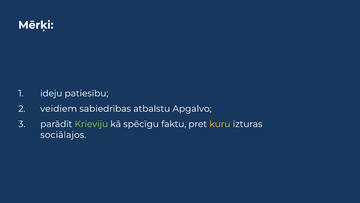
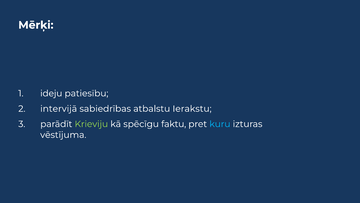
veidiem: veidiem -> intervijā (59, 108)
Apgalvo: Apgalvo -> Ierakstu (192, 108)
kuru colour: yellow -> light blue (220, 124)
sociālajos: sociālajos -> vēstījuma (63, 135)
